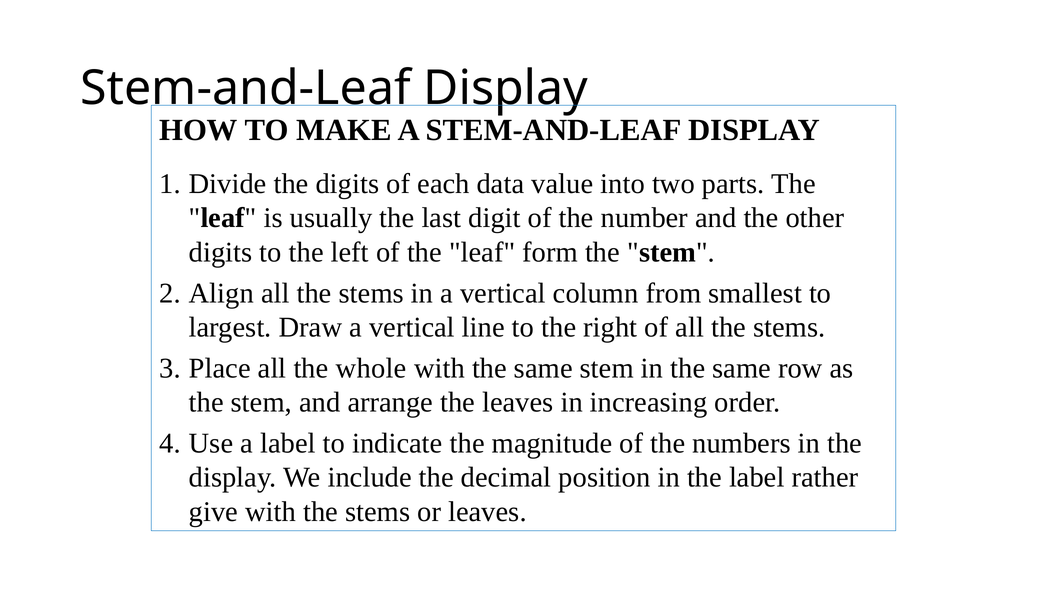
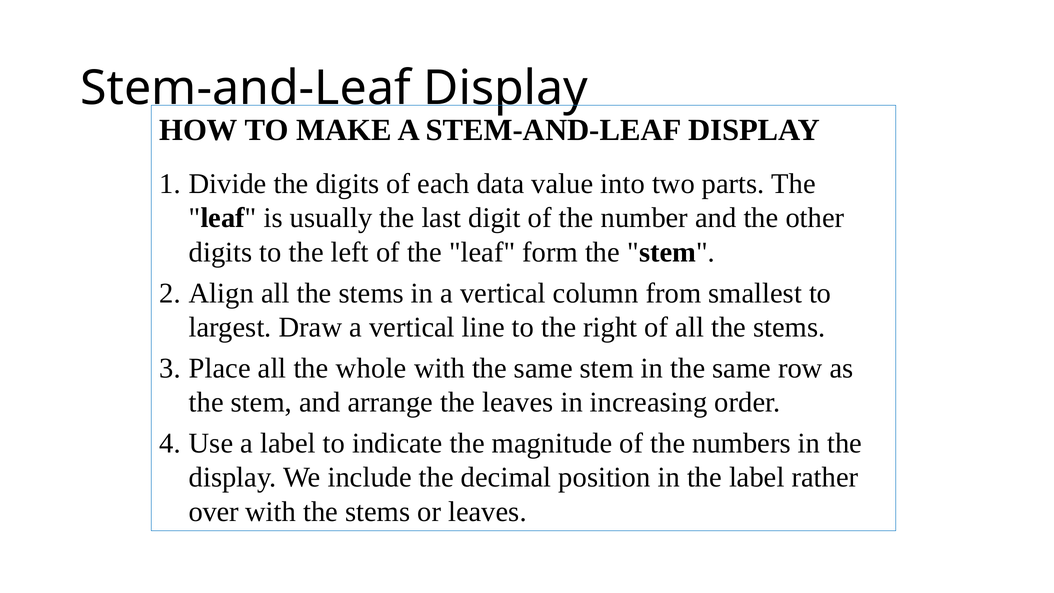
give: give -> over (214, 512)
